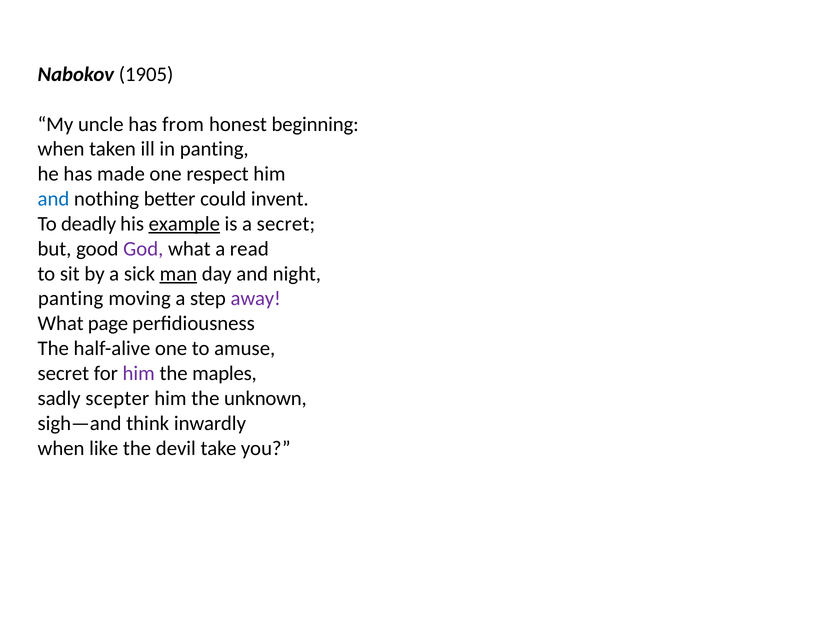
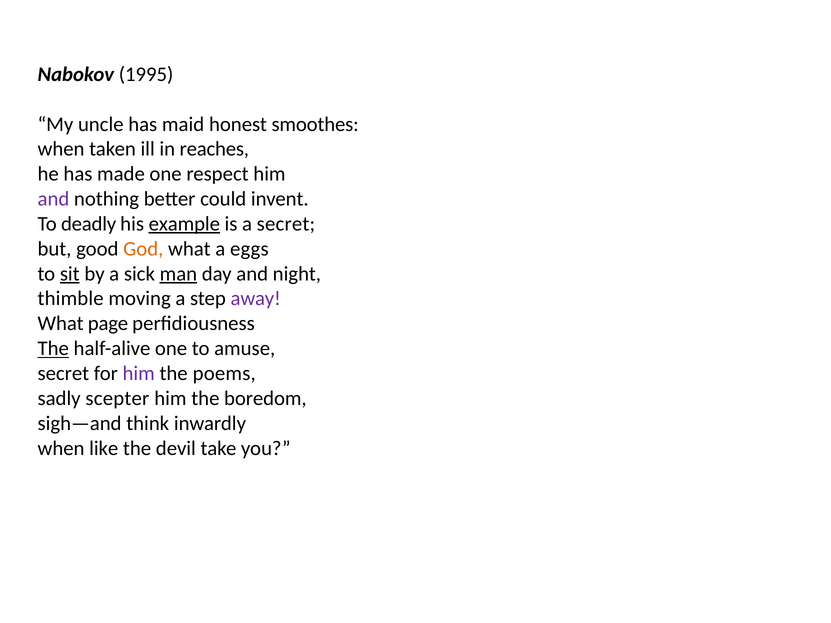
1905: 1905 -> 1995 (146, 74)
from: from -> maid (183, 124)
beginning: beginning -> smoothes (315, 124)
in panting: panting -> reaches (214, 149)
and colour: blue -> purple (53, 199)
God colour: purple -> orange (143, 249)
read: read -> eggs (249, 249)
sit underline: none -> present (70, 274)
panting: panting -> thimble (71, 299)
The underline: none -> present (53, 349)
maples: maples -> poems (224, 374)
unknown: unknown -> boredom (265, 398)
